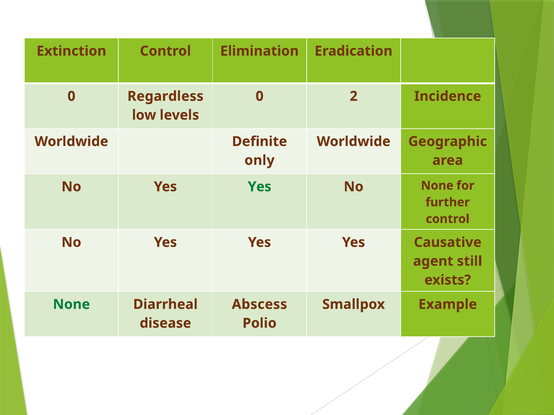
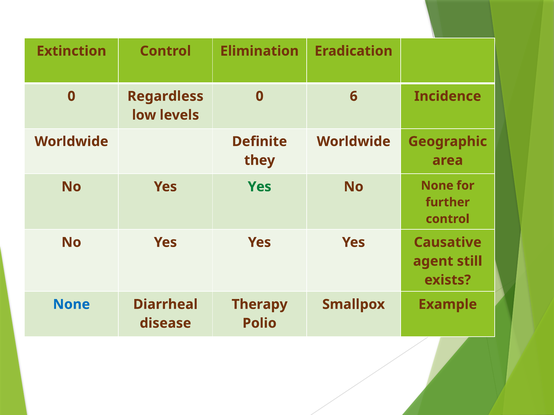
2: 2 -> 6 (354, 96)
only: only -> they (260, 160)
None colour: green -> blue (71, 305)
Abscess: Abscess -> Therapy (260, 305)
